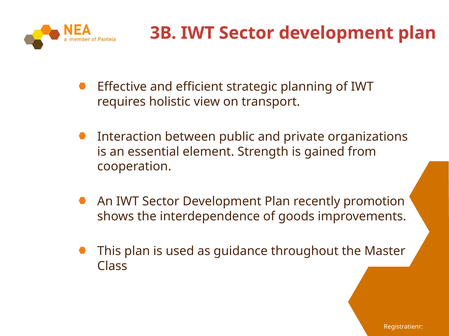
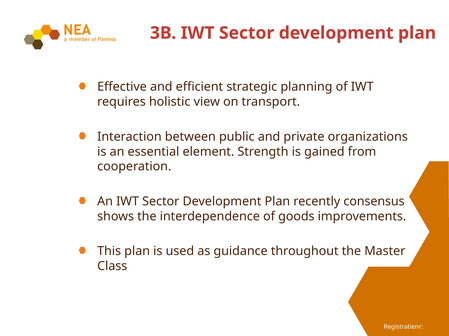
promotion: promotion -> consensus (374, 202)
